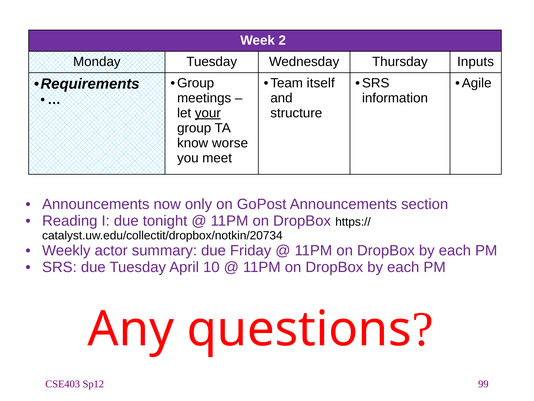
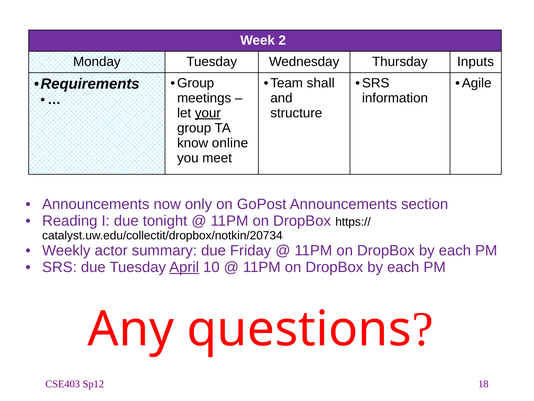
itself: itself -> shall (321, 83)
worse: worse -> online (230, 143)
April underline: none -> present (184, 267)
99: 99 -> 18 (483, 383)
